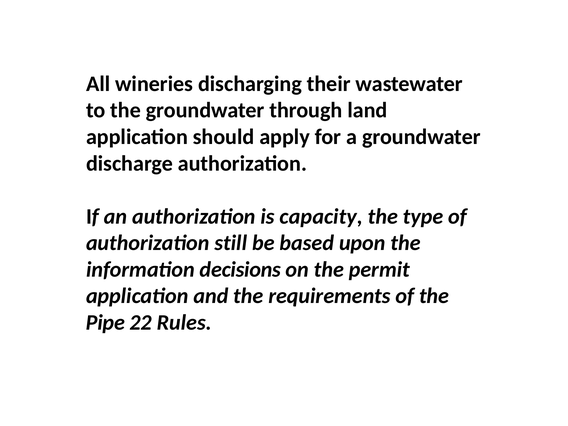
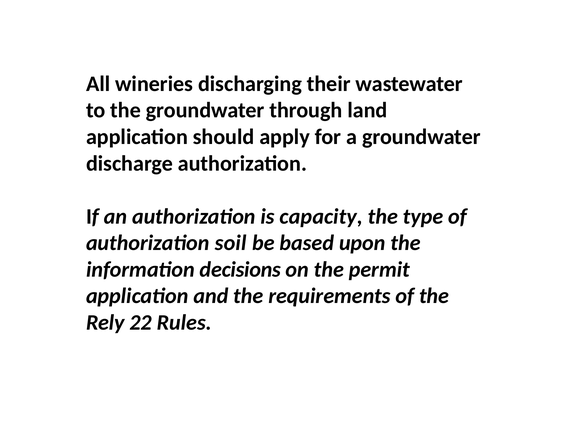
still: still -> soil (231, 243)
Pipe: Pipe -> Rely (105, 323)
